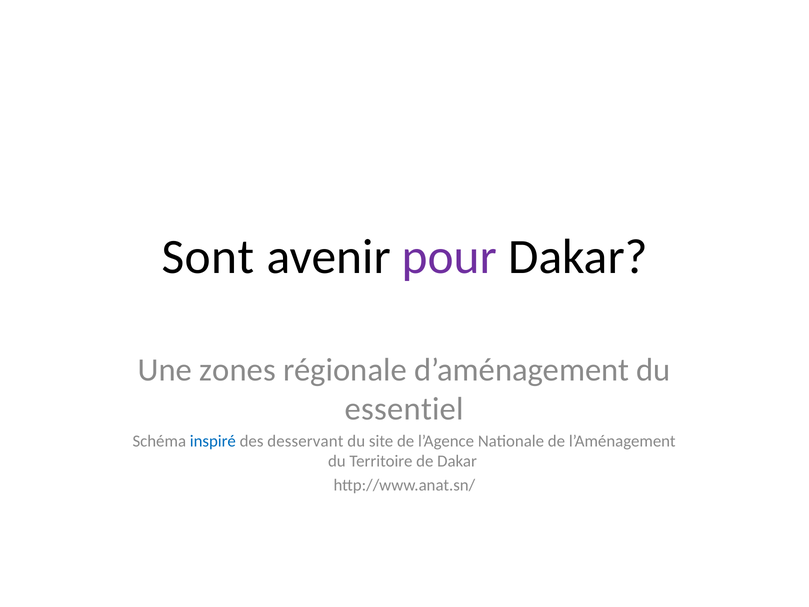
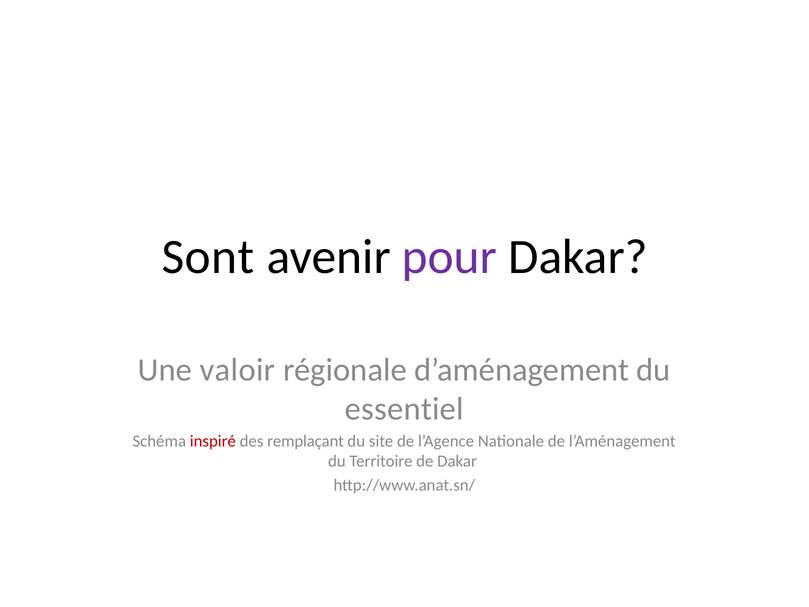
zones: zones -> valoir (237, 370)
inspiré colour: blue -> red (213, 441)
desservant: desservant -> remplaçant (306, 441)
